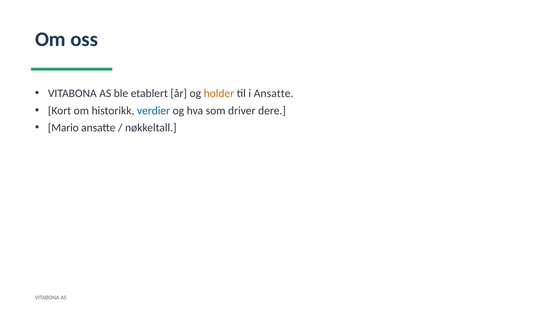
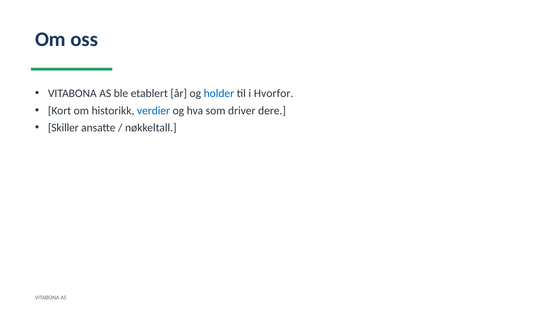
holder colour: orange -> blue (219, 93)
i Ansatte: Ansatte -> Hvorfor (274, 93)
Mario: Mario -> Skiller (63, 128)
